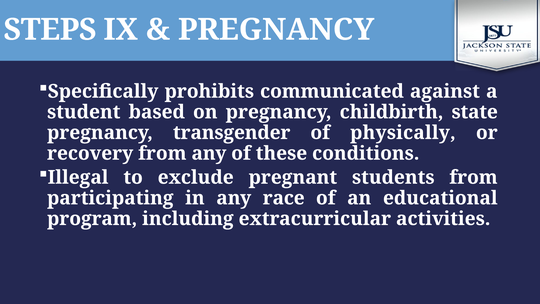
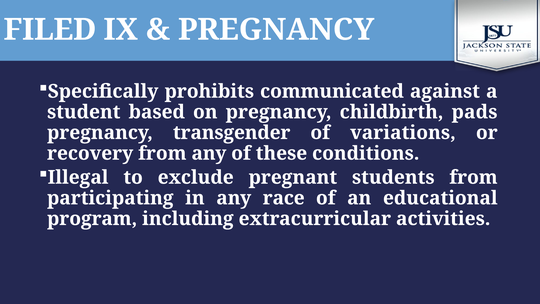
STEPS: STEPS -> FILED (50, 30)
state: state -> pads (474, 112)
physically: physically -> variations (403, 133)
